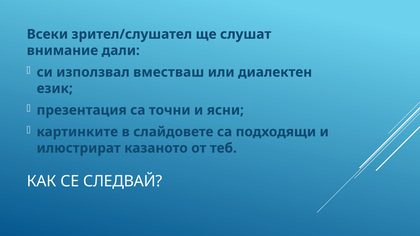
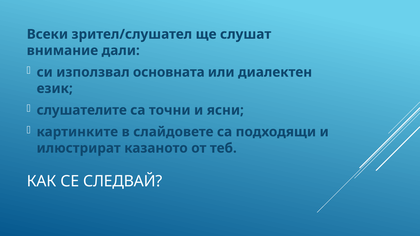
вместваш: вместваш -> основната (169, 72)
презентация: презентация -> слушателите (82, 110)
